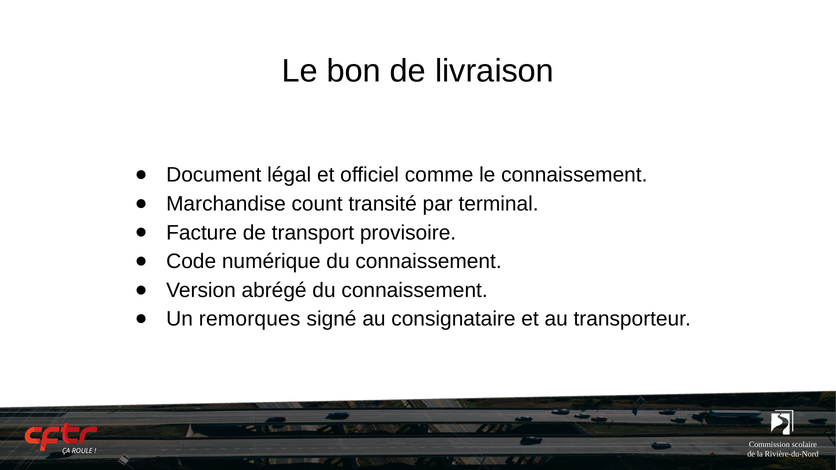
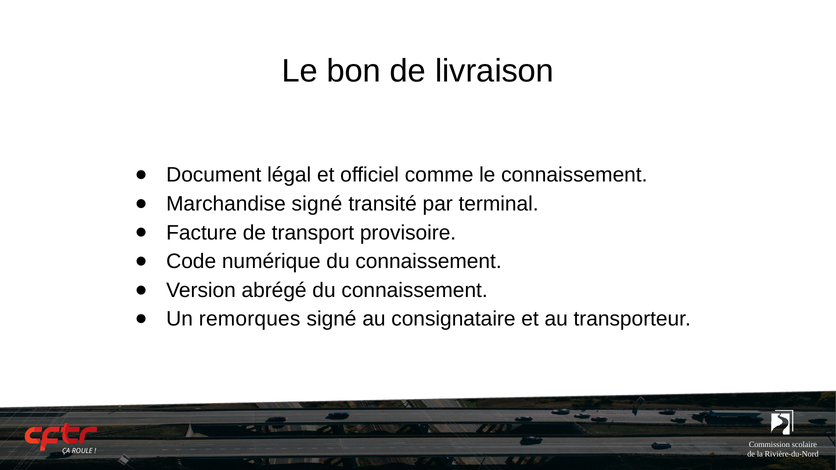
Marchandise count: count -> signé (317, 204)
